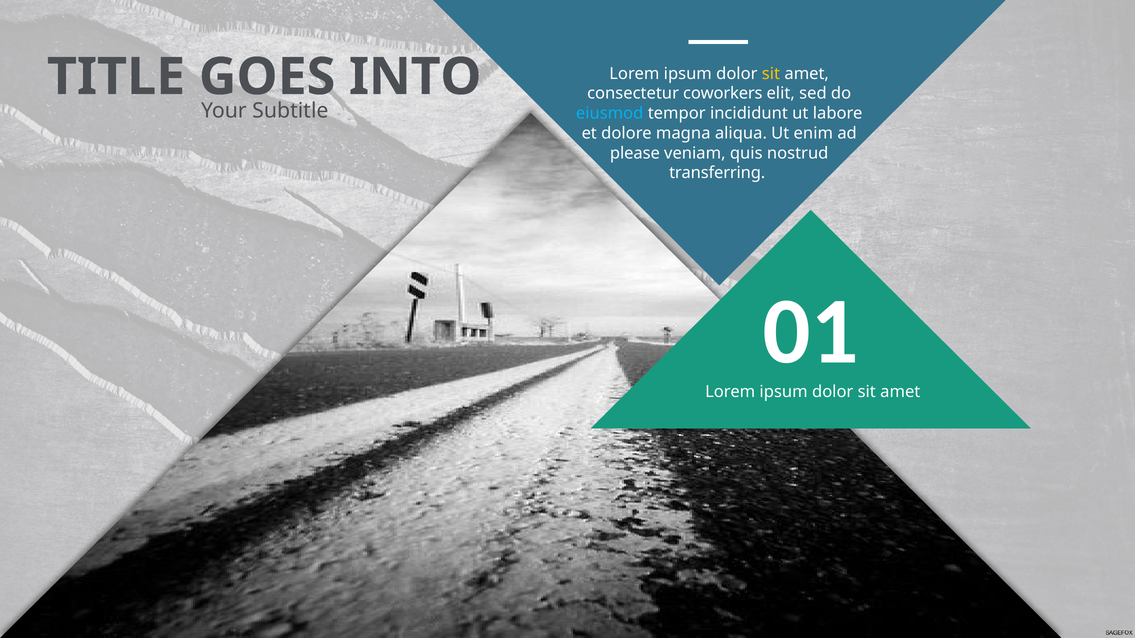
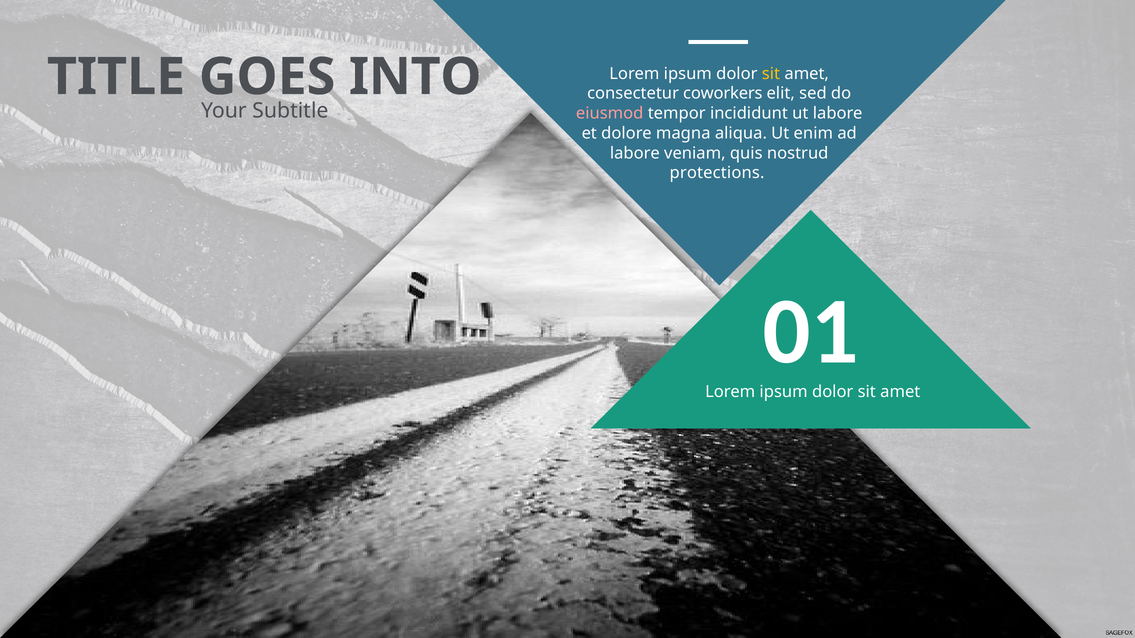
eiusmod colour: light blue -> pink (610, 113)
please: please -> labore (635, 153)
transferring: transferring -> protections (717, 173)
